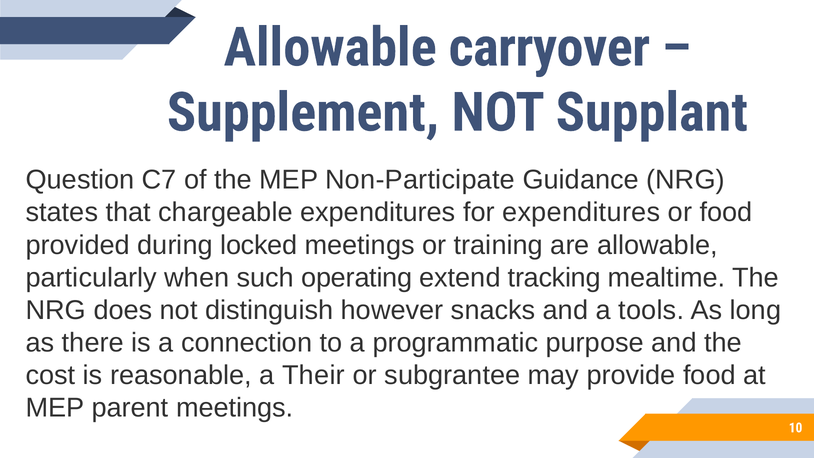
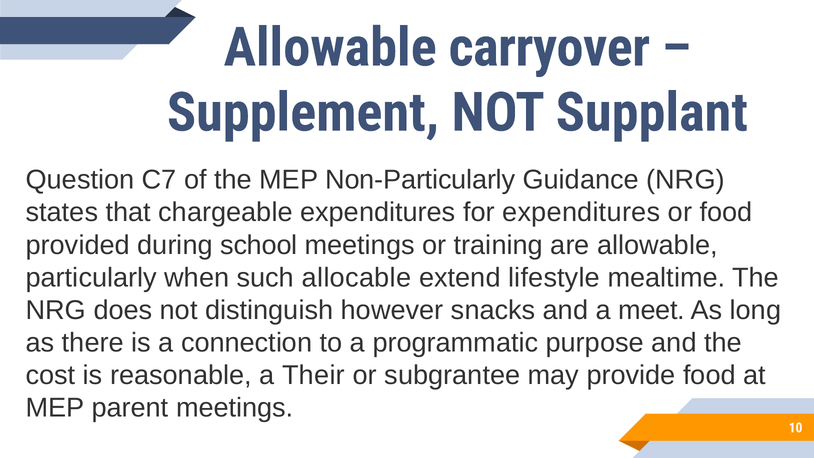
Non-Participate: Non-Participate -> Non-Particularly (420, 180)
locked: locked -> school (259, 245)
operating: operating -> allocable (356, 278)
tracking: tracking -> lifestyle (554, 278)
tools: tools -> meet (652, 310)
